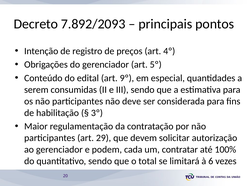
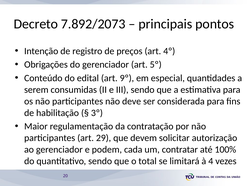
7.892/2093: 7.892/2093 -> 7.892/2073 (93, 24)
6: 6 -> 4 (211, 161)
